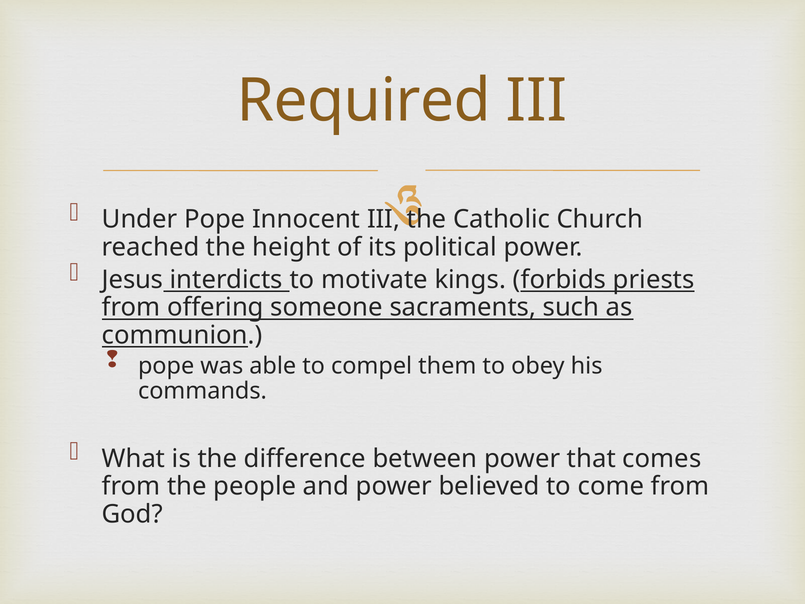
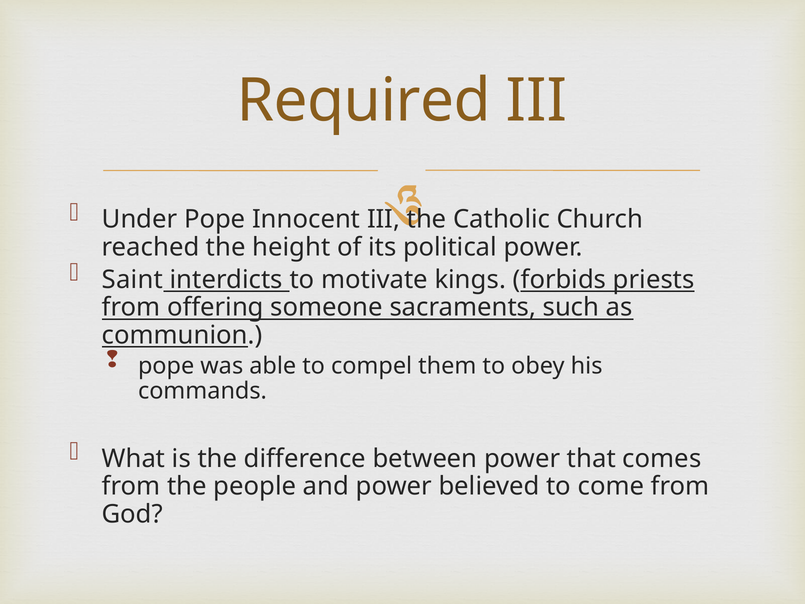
Jesus: Jesus -> Saint (132, 280)
